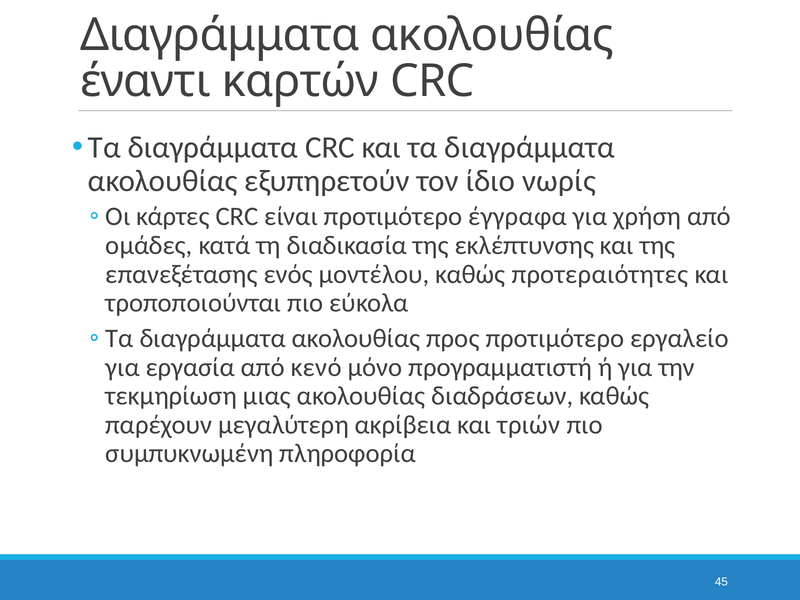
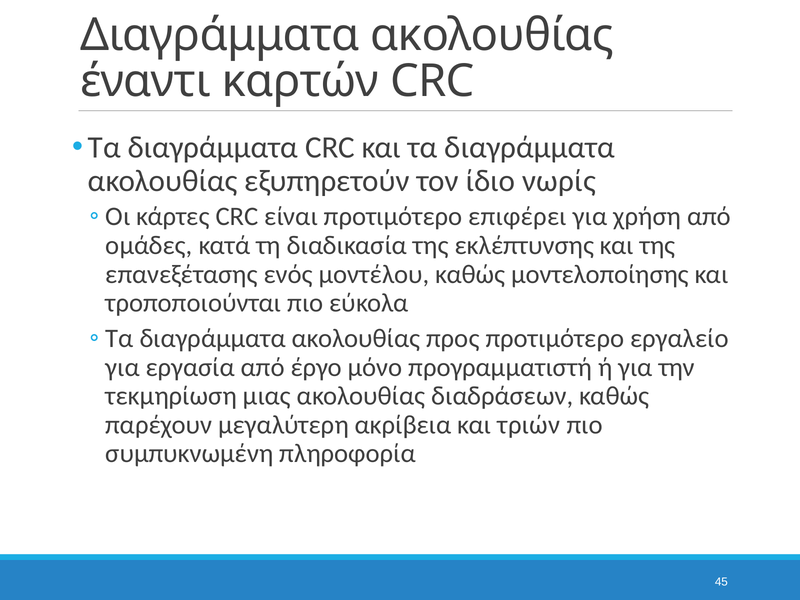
έγγραφα: έγγραφα -> επιφέρει (518, 217)
προτεραιότητες: προτεραιότητες -> μοντελοποίησης (600, 274)
κενό: κενό -> έργο (316, 367)
